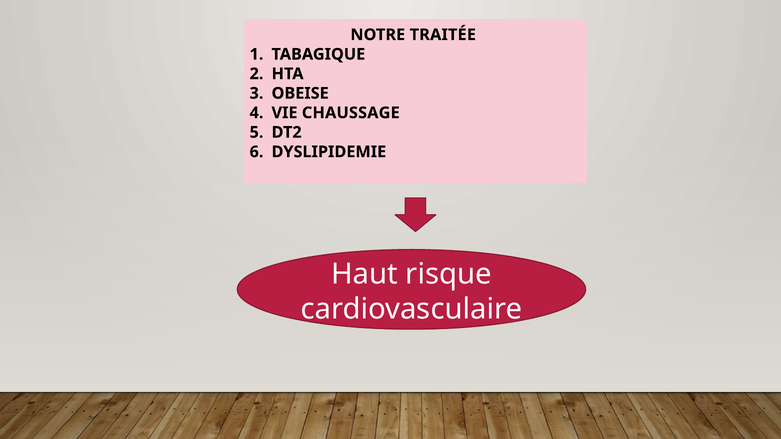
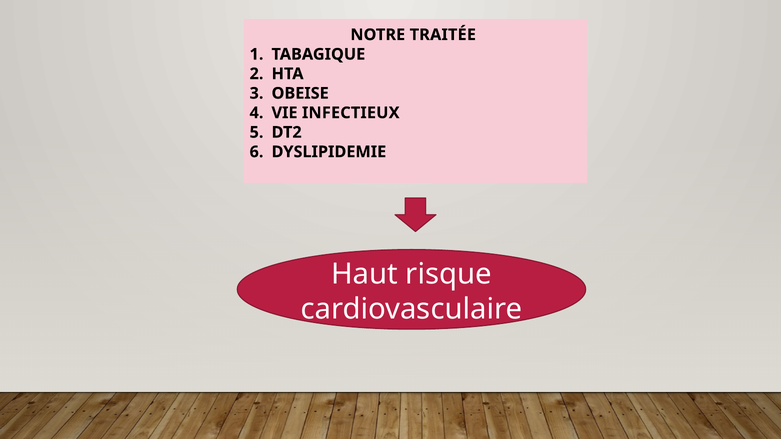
CHAUSSAGE: CHAUSSAGE -> INFECTIEUX (351, 113)
